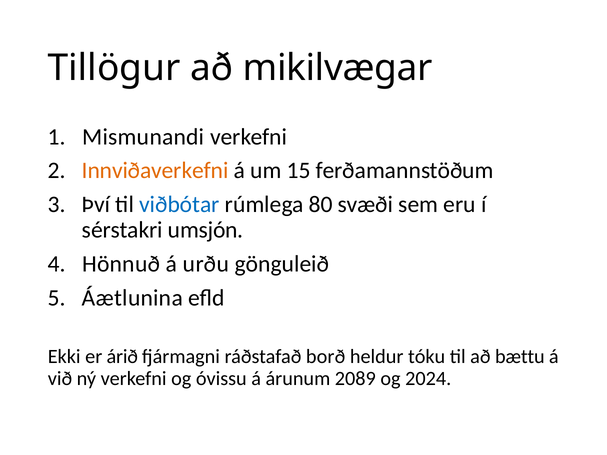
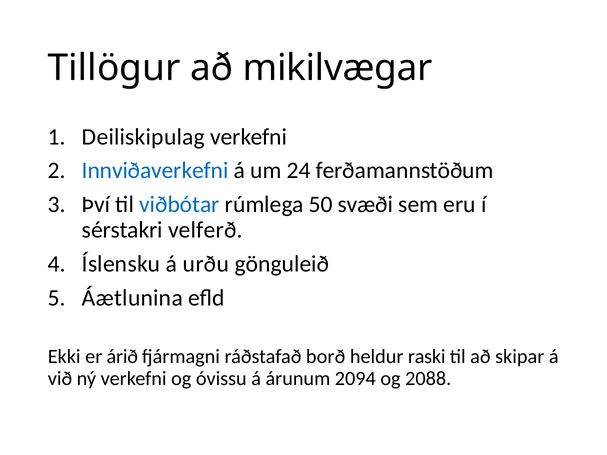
Mismunandi: Mismunandi -> Deiliskipulag (143, 137)
Innviðaverkefni colour: orange -> blue (155, 171)
15: 15 -> 24 (299, 171)
80: 80 -> 50 (321, 205)
umsjón: umsjón -> velferð (205, 230)
Hönnuð: Hönnuð -> Íslensku (121, 264)
tóku: tóku -> raski (427, 357)
bættu: bættu -> skipar (520, 357)
2089: 2089 -> 2094 (355, 379)
2024: 2024 -> 2088 (428, 379)
